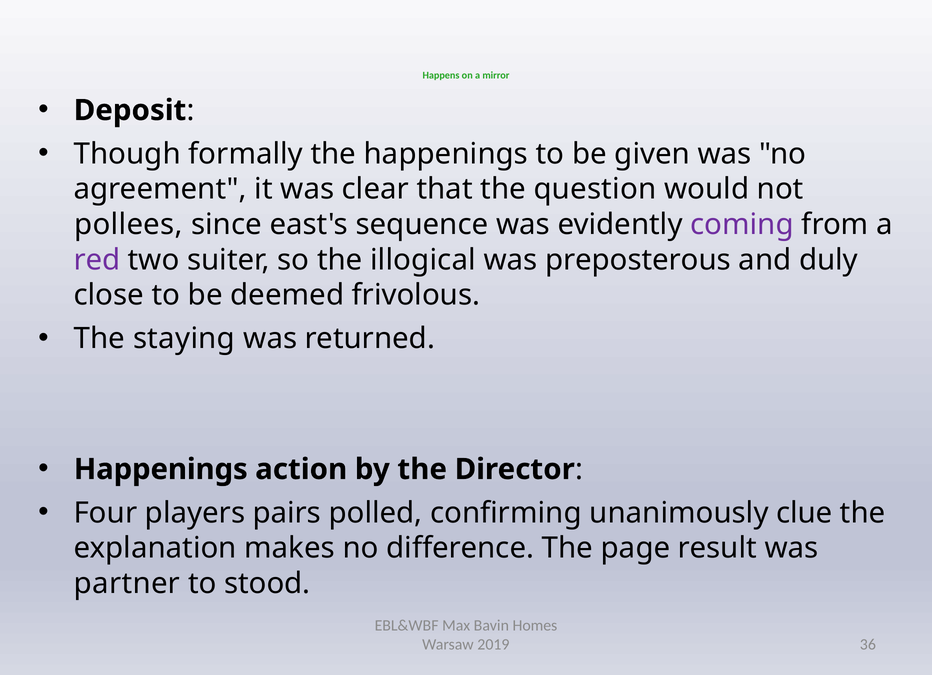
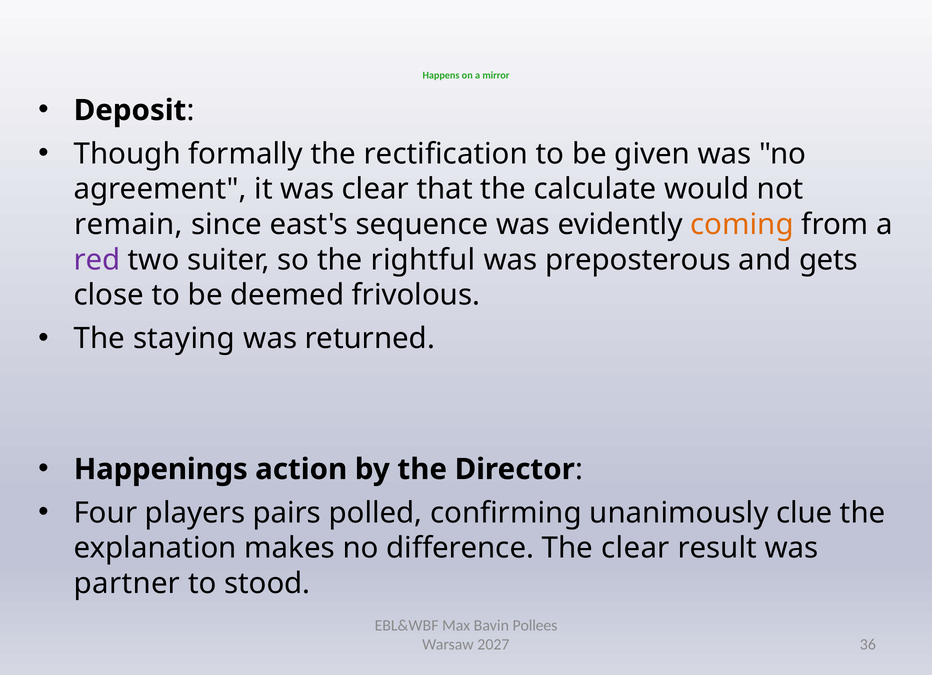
the happenings: happenings -> rectification (446, 154)
question: question -> calculate (595, 189)
pollees: pollees -> remain (128, 225)
coming colour: purple -> orange (742, 225)
illogical: illogical -> rightful (423, 260)
duly: duly -> gets (829, 260)
The page: page -> clear (635, 548)
Homes: Homes -> Pollees (535, 626)
2019: 2019 -> 2027 (493, 645)
